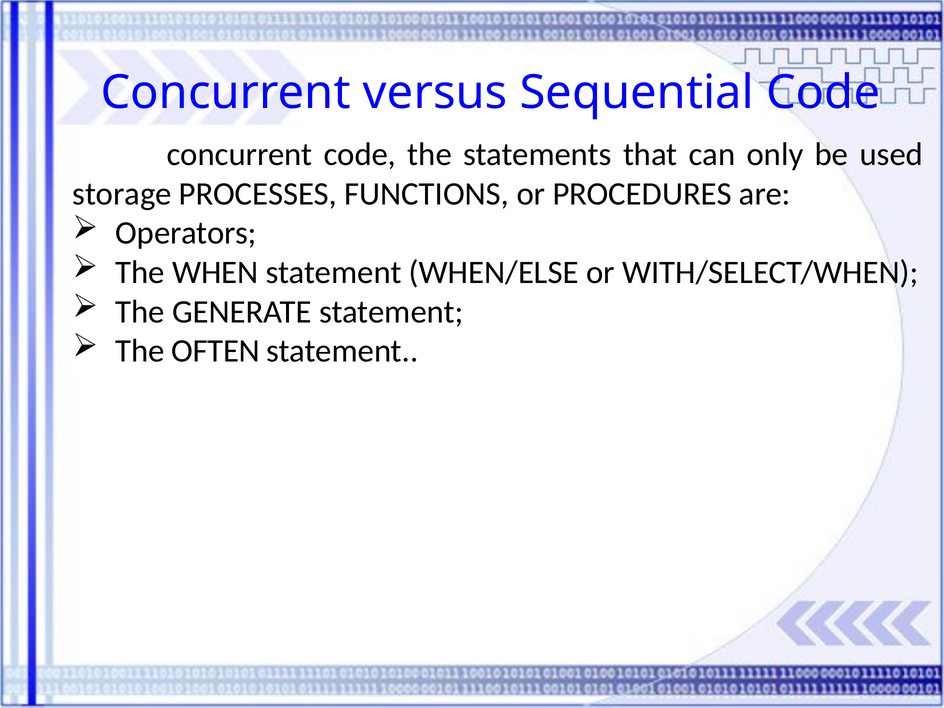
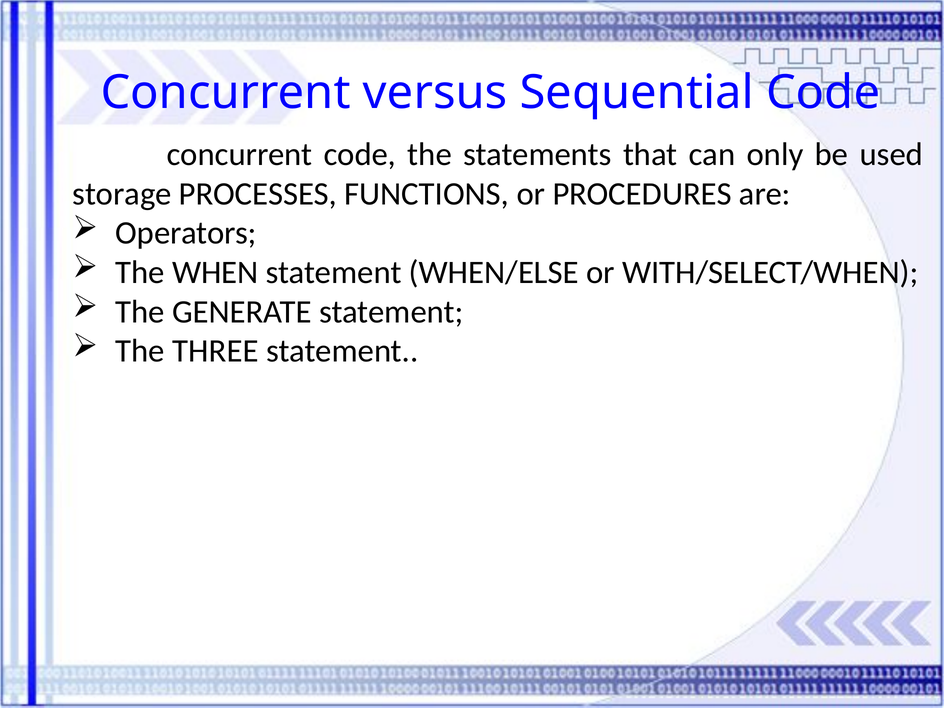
OFTEN: OFTEN -> THREE (215, 351)
